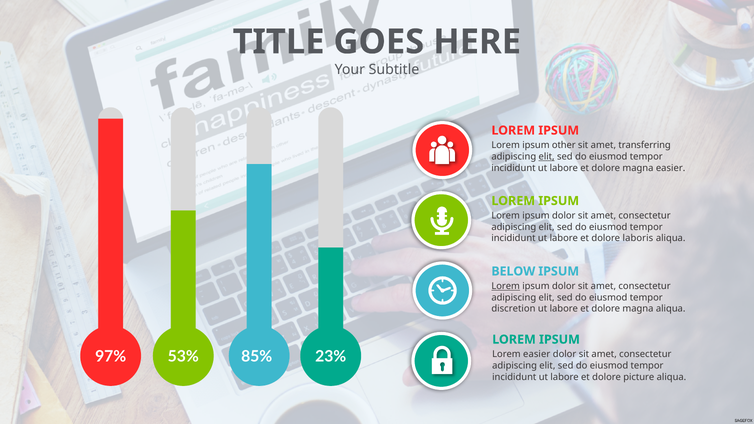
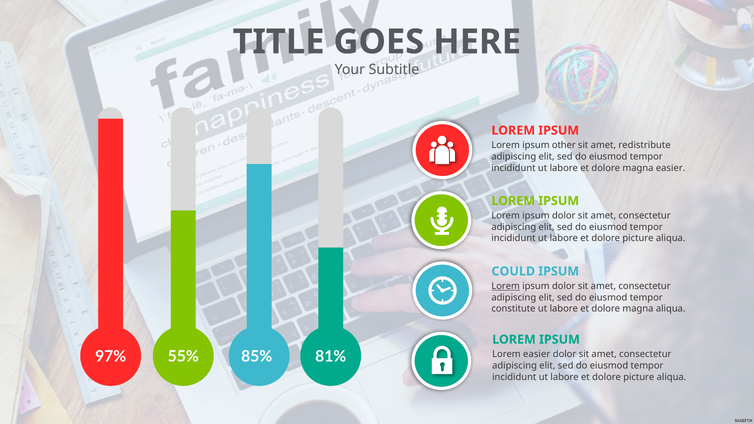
transferring: transferring -> redistribute (645, 145)
elit underline: present -> none (547, 157)
laboris: laboris -> picture (638, 238)
BELOW: BELOW -> COULD (513, 271)
discretion: discretion -> constitute (513, 309)
53%: 53% -> 55% (183, 357)
23%: 23% -> 81% (331, 357)
